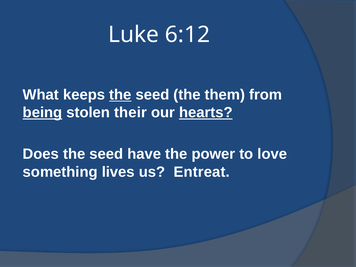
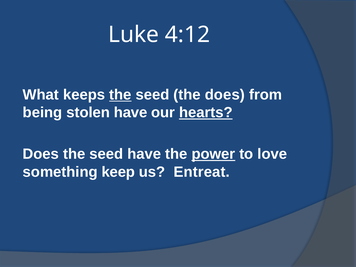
6:12: 6:12 -> 4:12 (187, 35)
the them: them -> does (225, 95)
being underline: present -> none (42, 113)
stolen their: their -> have (131, 113)
power underline: none -> present (213, 154)
lives: lives -> keep (118, 172)
